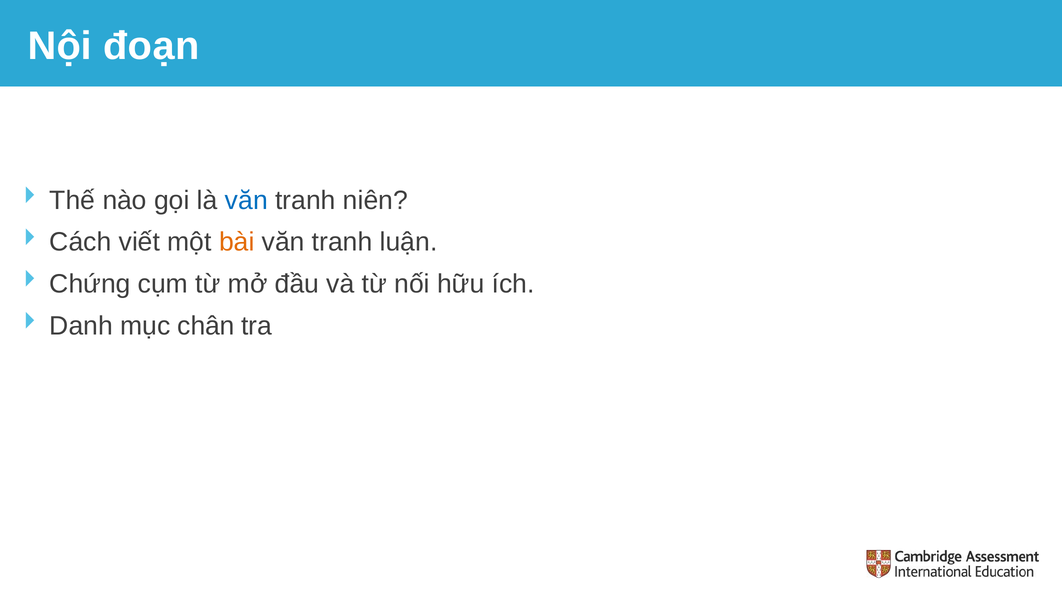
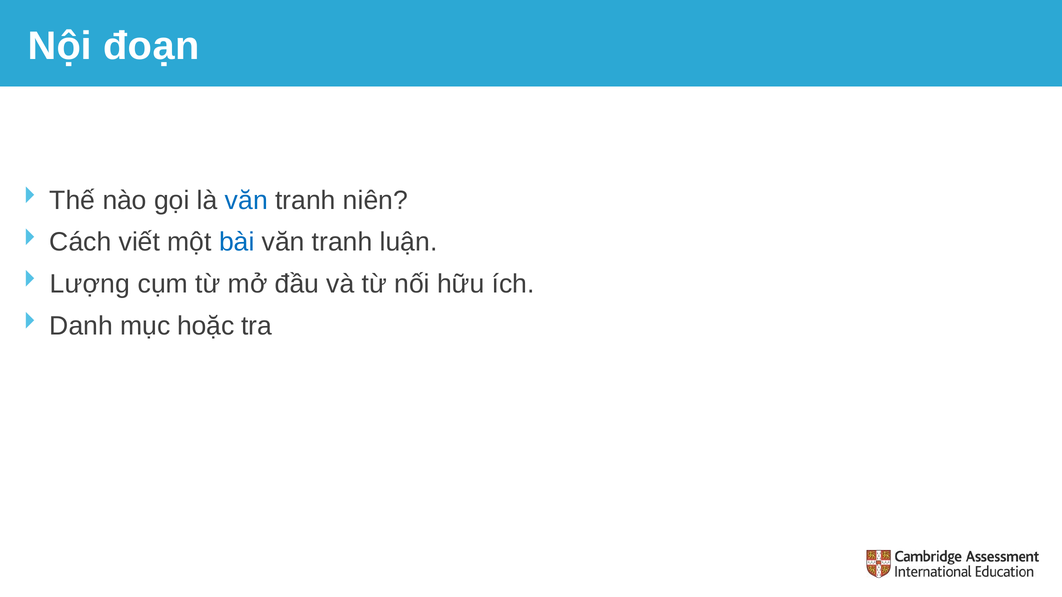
bài colour: orange -> blue (237, 242)
Chứng: Chứng -> Lượng (90, 284)
chân: chân -> hoặc (206, 326)
